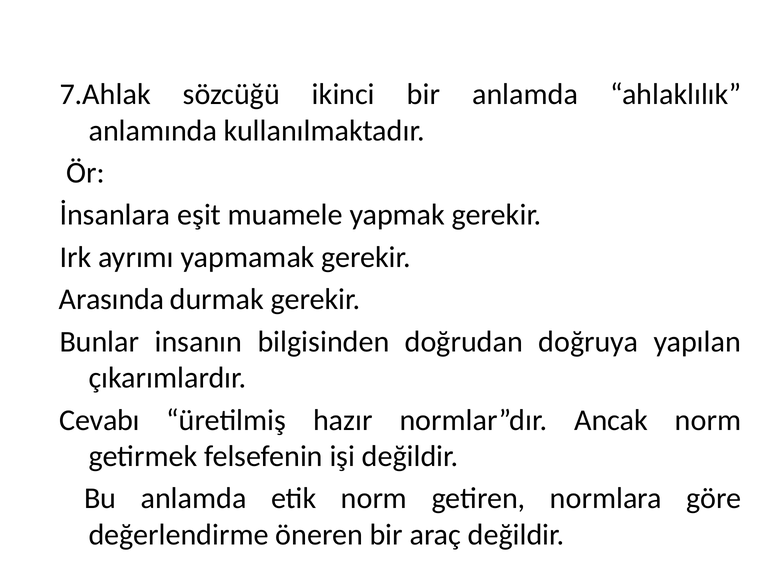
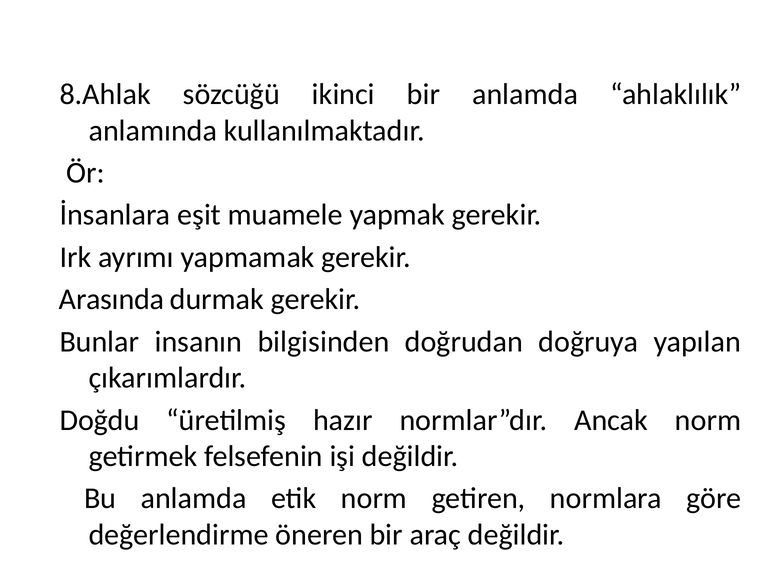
7.Ahlak: 7.Ahlak -> 8.Ahlak (105, 94)
Cevabı: Cevabı -> Doğdu (99, 420)
